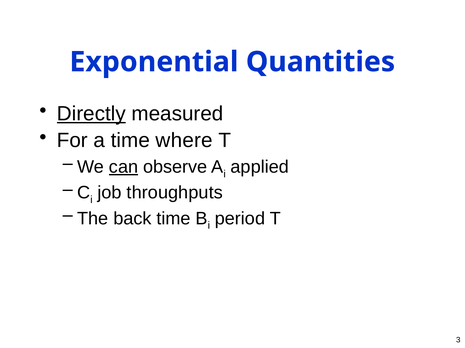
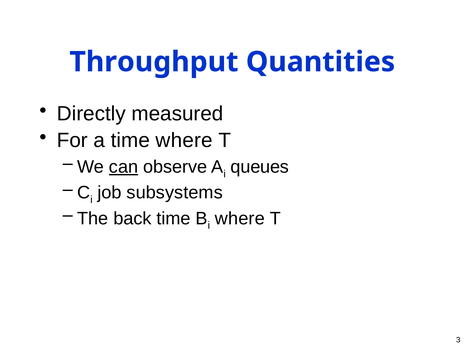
Exponential: Exponential -> Throughput (154, 62)
Directly underline: present -> none (91, 114)
applied: applied -> queues (260, 167)
throughputs: throughputs -> subsystems (175, 193)
period: period -> where (240, 219)
